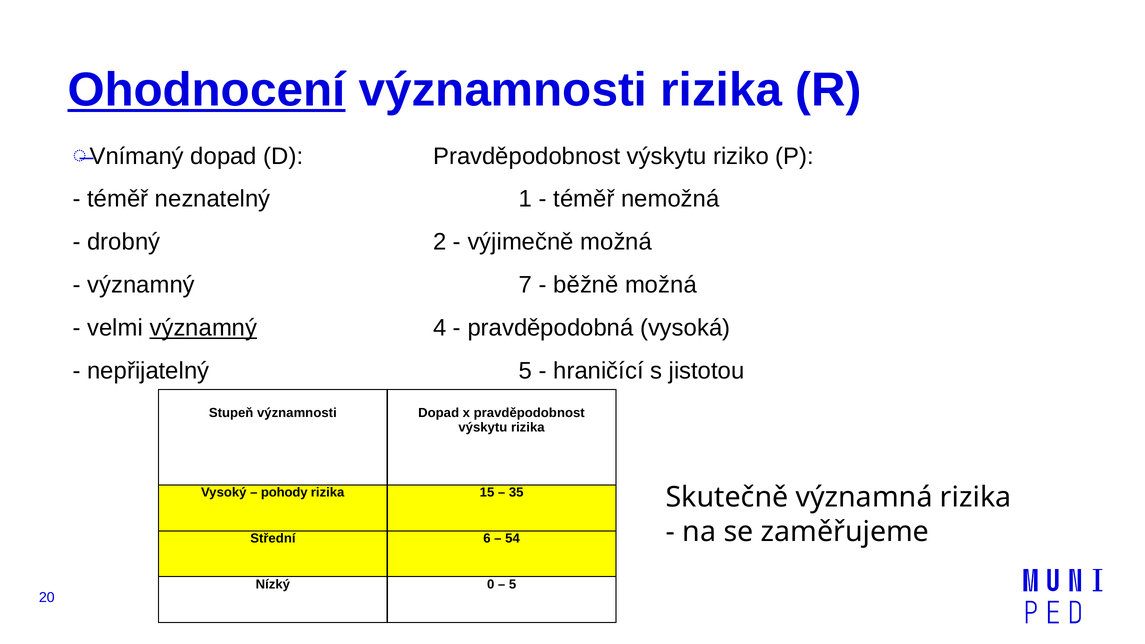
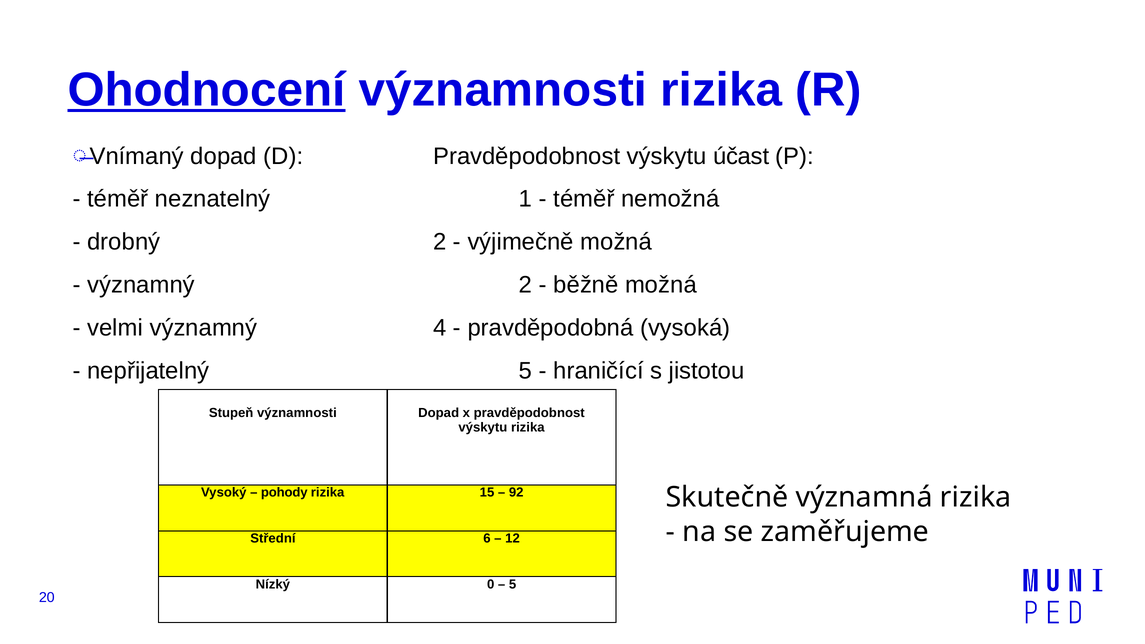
riziko: riziko -> účast (741, 156)
významný 7: 7 -> 2 (526, 285)
významný underline: present -> none (203, 328)
35: 35 -> 92 (516, 493)
54: 54 -> 12 (513, 538)
